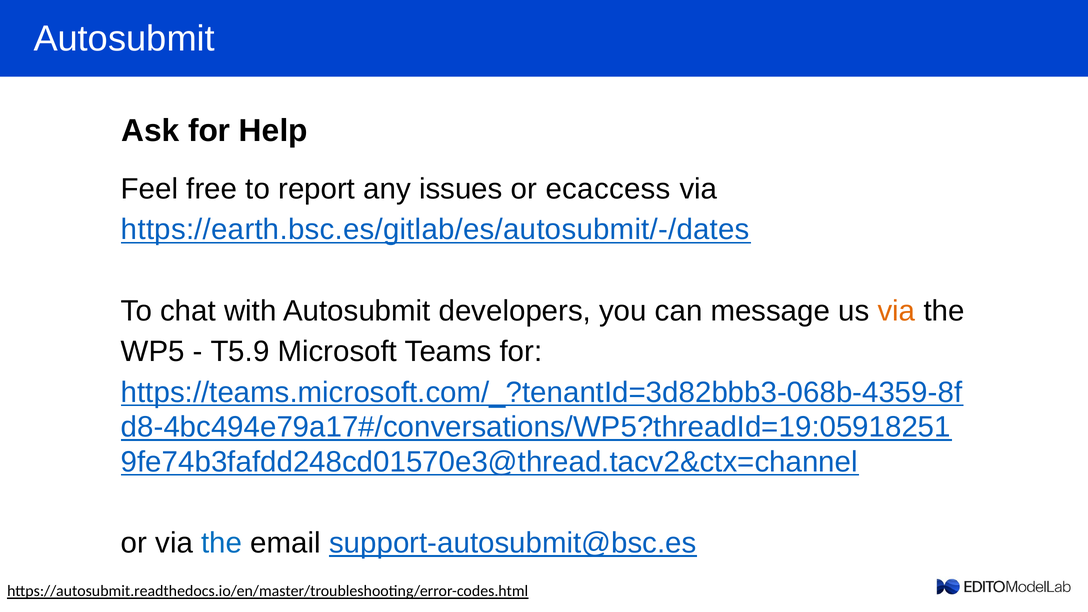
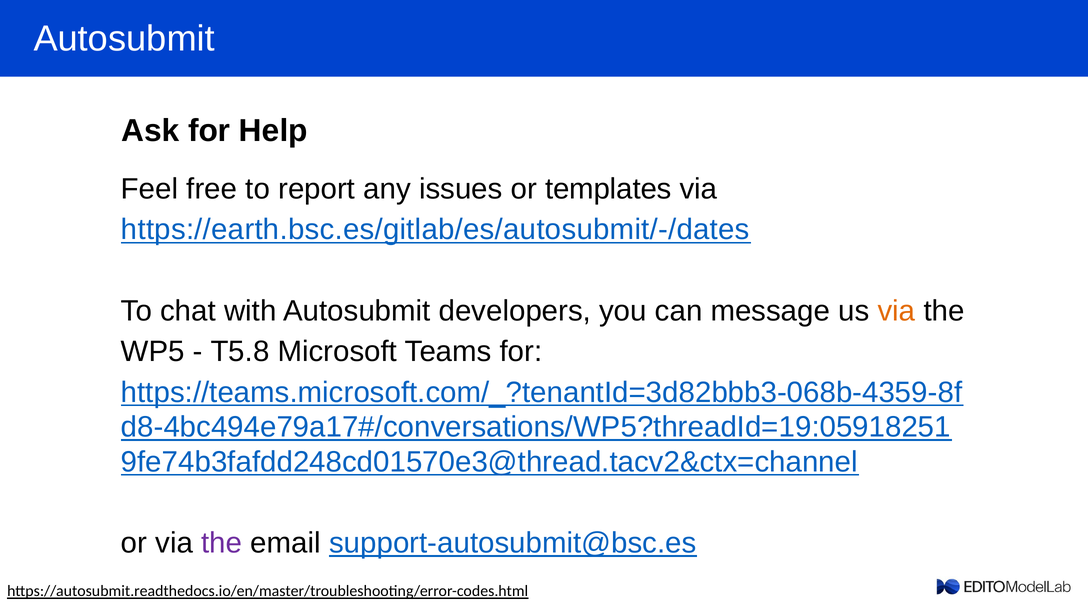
ecaccess: ecaccess -> templates (608, 189)
T5.9: T5.9 -> T5.8 (240, 352)
the colour: blue -> purple (222, 543)
